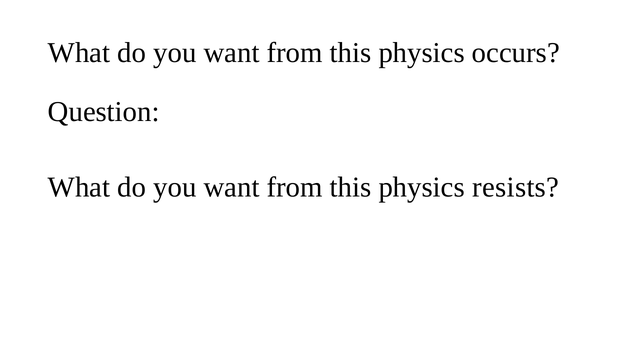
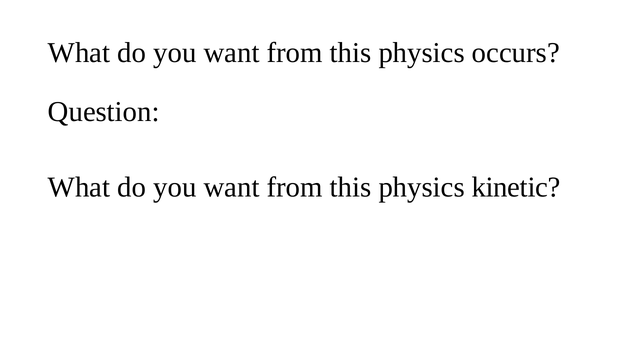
resists: resists -> kinetic (516, 187)
